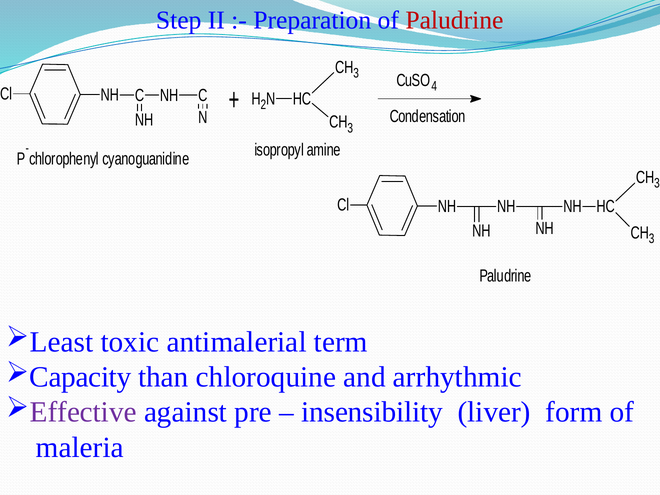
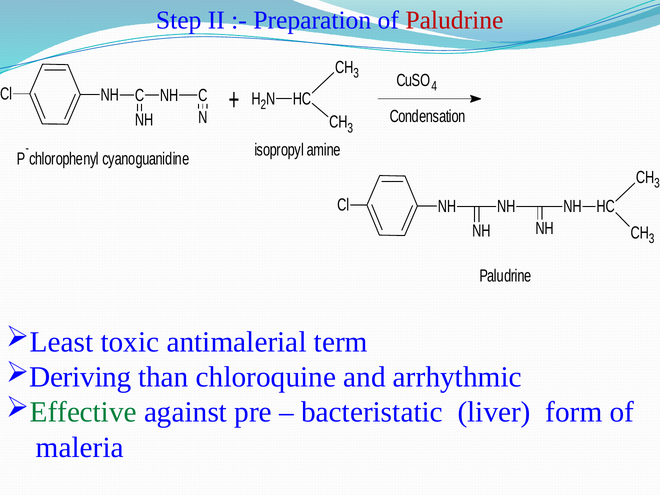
Capacity: Capacity -> Deriving (80, 377)
Effective colour: purple -> green (83, 412)
insensibility: insensibility -> bacteristatic (372, 412)
